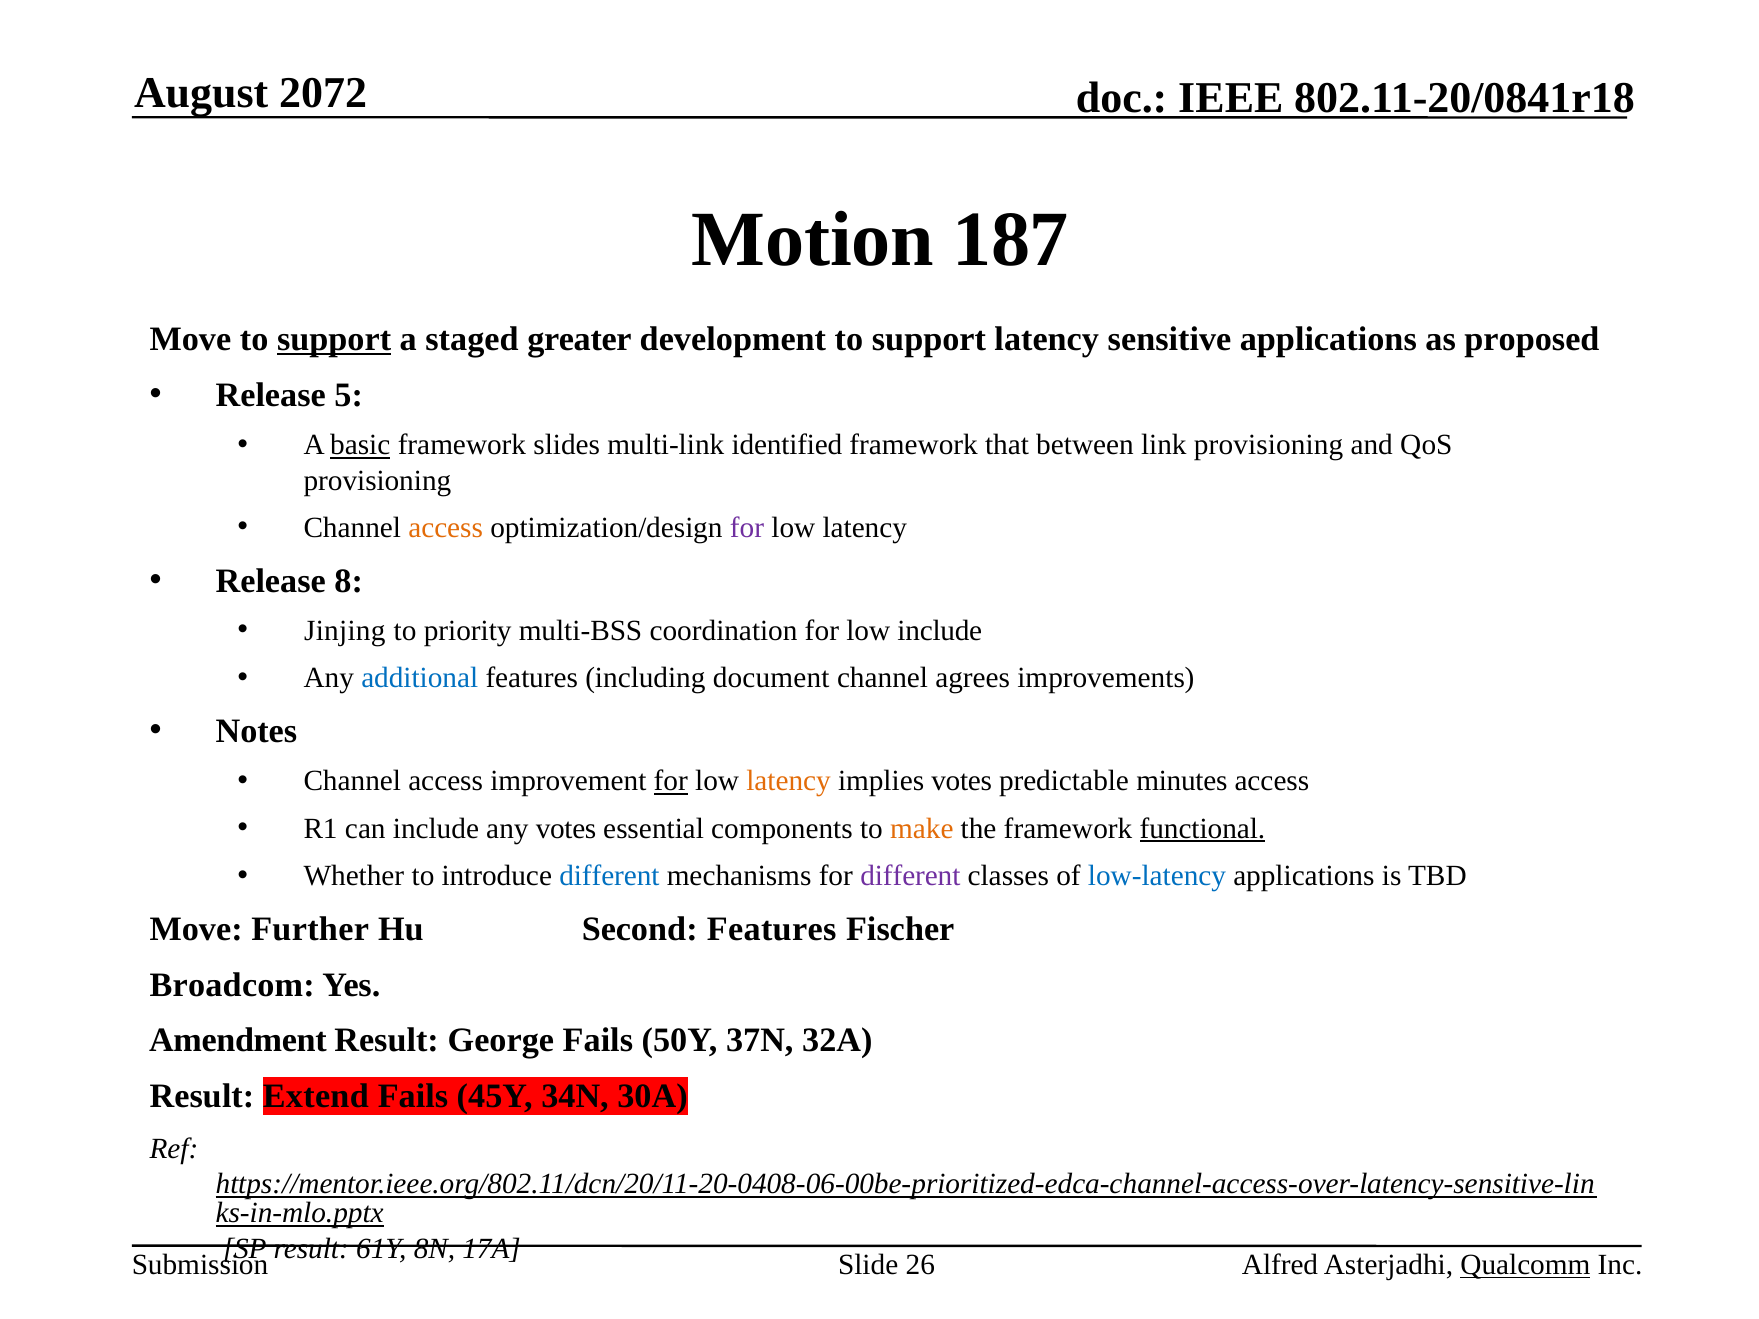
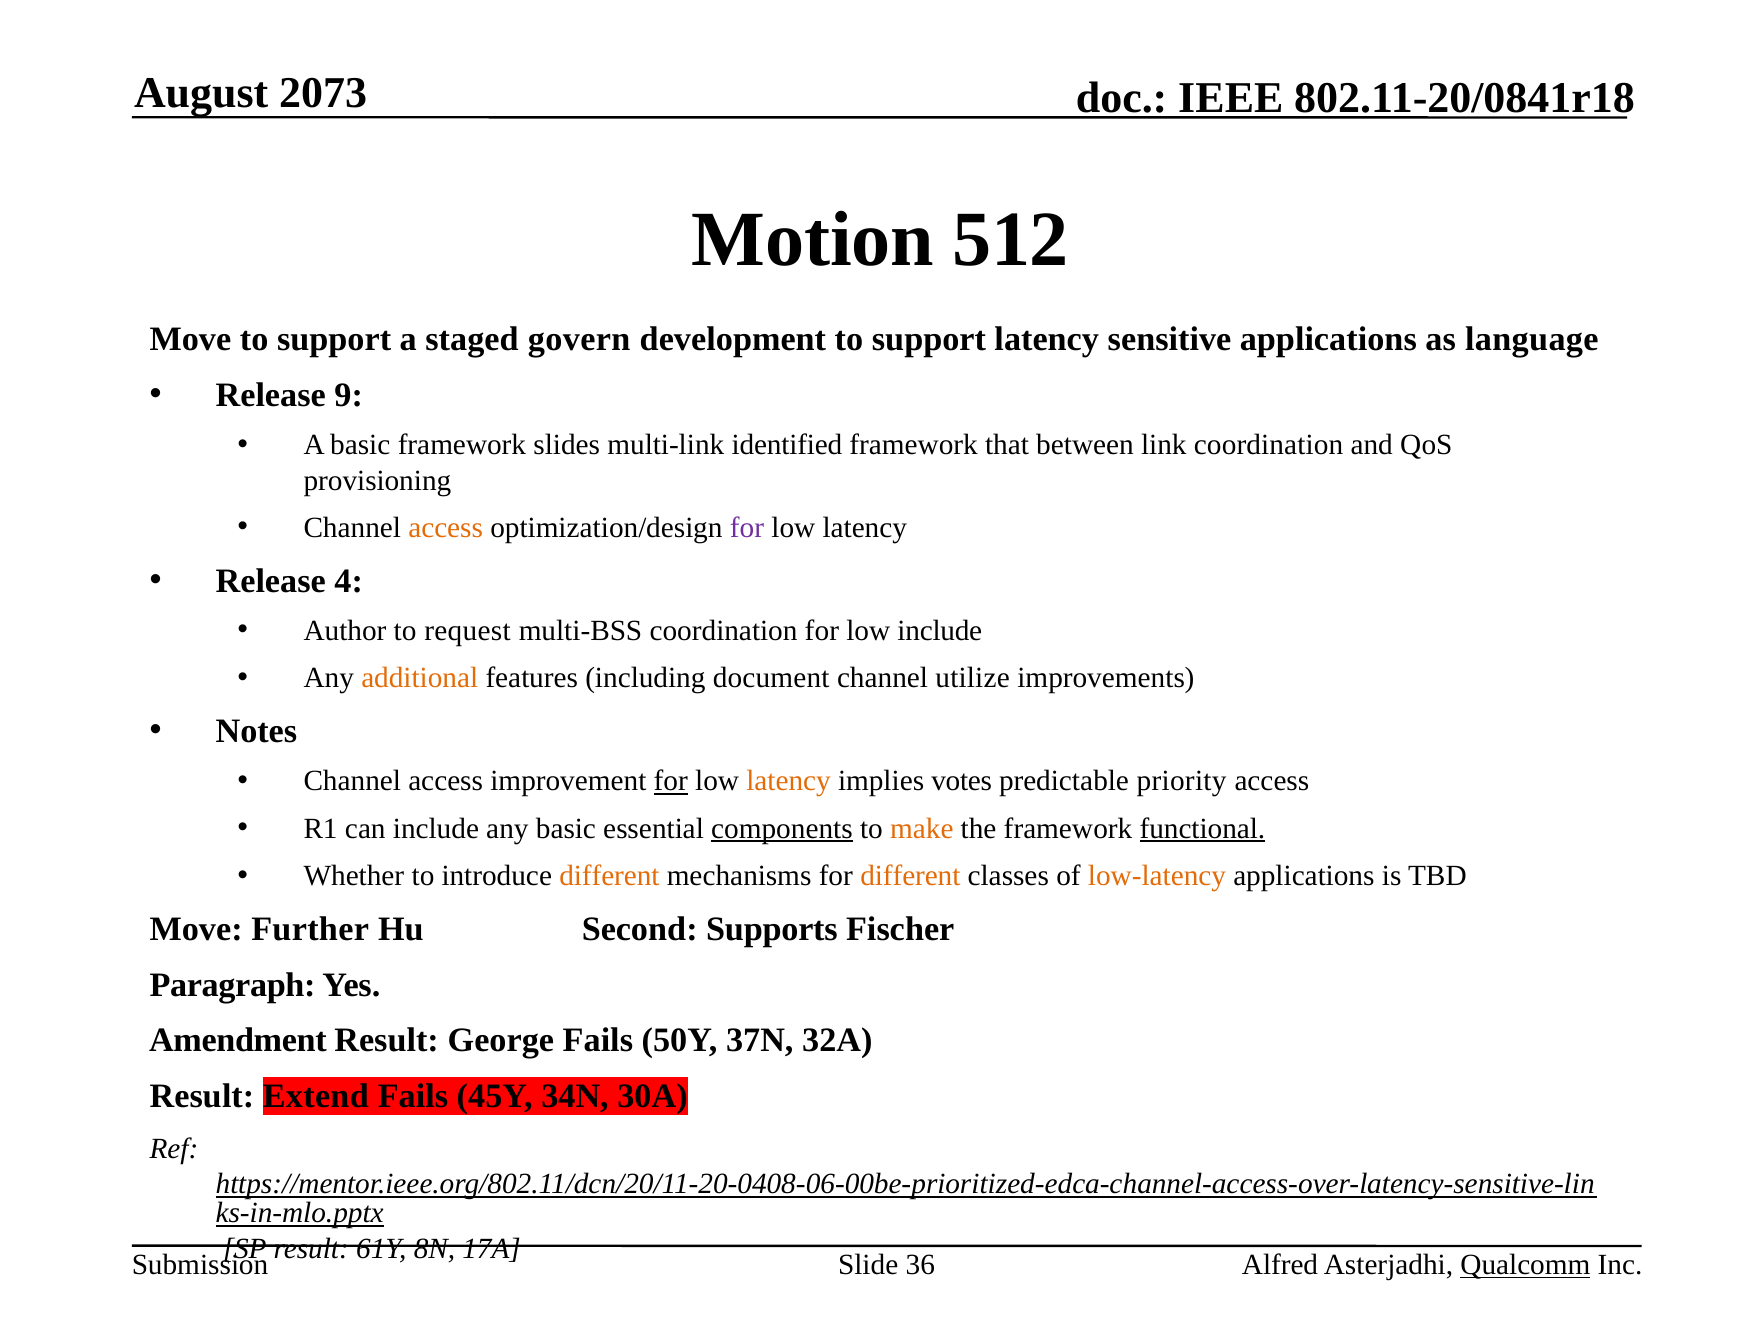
2072: 2072 -> 2073 (323, 93)
187: 187 -> 512 (1011, 240)
support underline: present -> none (334, 340)
greater: greater -> govern (579, 340)
proposed: proposed -> language (1532, 340)
5: 5 -> 9 (349, 395)
basic underline: present -> none (360, 445)
link provisioning: provisioning -> coordination (1269, 445)
8: 8 -> 4 (349, 581)
Jinjing: Jinjing -> Author (345, 631)
priority: priority -> request (468, 631)
additional colour: blue -> orange (420, 678)
agrees: agrees -> utilize (973, 678)
minutes: minutes -> priority (1182, 781)
any votes: votes -> basic (566, 829)
components underline: none -> present (782, 829)
different colour: blue -> orange (609, 876)
different colour: purple -> orange (910, 876)
low-latency colour: blue -> orange (1157, 876)
Second Features: Features -> Supports (772, 929)
Broadcom: Broadcom -> Paragraph (233, 985)
26: 26 -> 36 (920, 1265)
